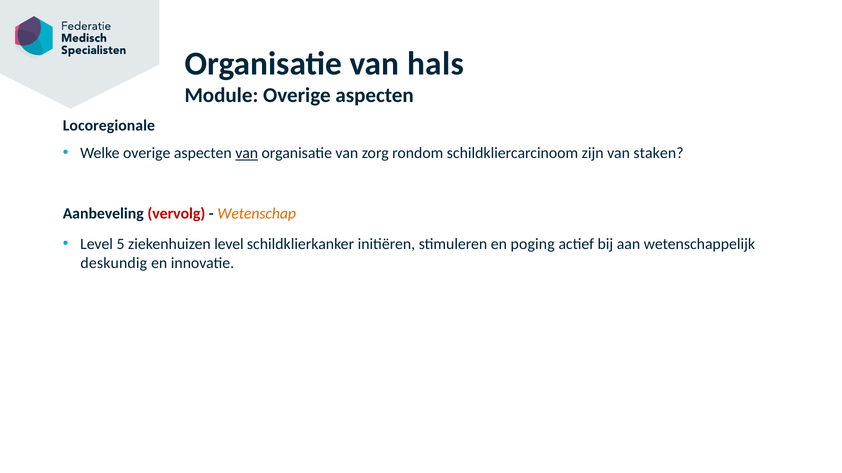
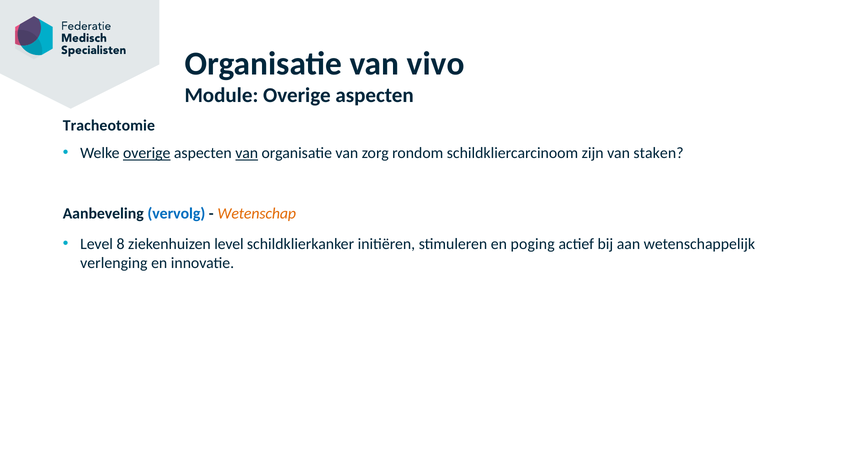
hals: hals -> vivo (436, 64)
Locoregionale: Locoregionale -> Tracheotomie (109, 126)
overige underline: none -> present (147, 153)
vervolg colour: red -> blue (176, 214)
5: 5 -> 8 (121, 244)
deskundig: deskundig -> verlenging (114, 263)
